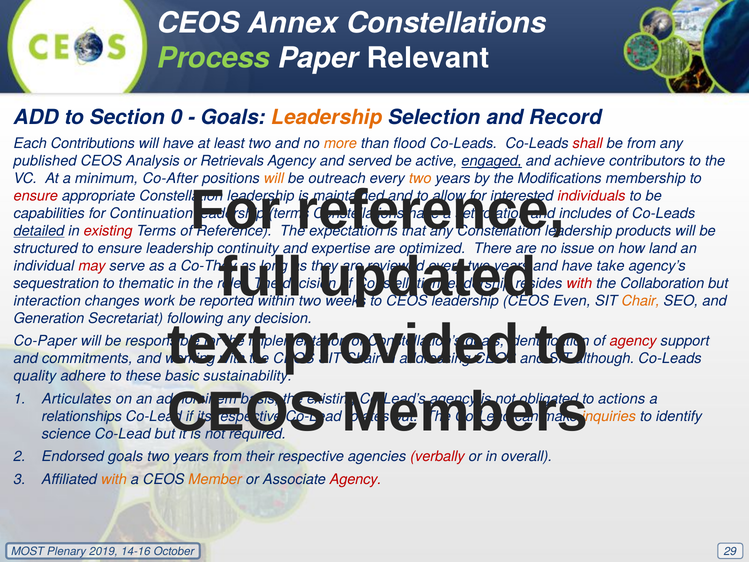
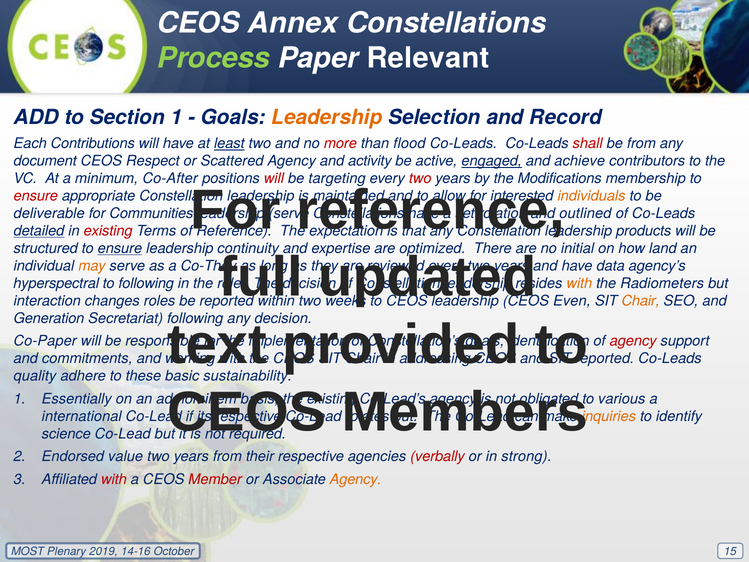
Section 0: 0 -> 1 (177, 118)
least underline: none -> present (229, 143)
more colour: orange -> red (340, 143)
published: published -> document (45, 161)
Analysis: Analysis -> Respect (153, 161)
Retrievals: Retrievals -> Scattered (232, 161)
served: served -> activity (370, 161)
will colour: orange -> red (274, 178)
outreach: outreach -> targeting (337, 178)
two colour: orange -> red (420, 178)
individuals colour: red -> orange (592, 196)
capabilities: capabilities -> deliverable (49, 213)
Continuation: Continuation -> Communities (151, 213)
terms: terms -> serve (289, 213)
includes: includes -> outlined (585, 213)
ensure underline: none -> present (120, 248)
issue: issue -> initial (578, 248)
may colour: red -> orange (92, 266)
take: take -> data (611, 266)
sequestration: sequestration -> hyperspectral (56, 283)
to thematic: thematic -> following (146, 283)
with colour: red -> orange (579, 283)
Collaboration: Collaboration -> Radiometers (662, 283)
work: work -> roles (160, 301)
although: although -> reported (605, 359)
Articulates: Articulates -> Essentially (77, 399)
actions: actions -> various (622, 399)
relationships: relationships -> international (82, 416)
Endorsed goals: goals -> value (126, 456)
overall: overall -> strong (527, 456)
with colour: orange -> red (114, 479)
Member colour: orange -> red (215, 479)
Agency colour: red -> orange (356, 479)
29: 29 -> 15 (730, 551)
